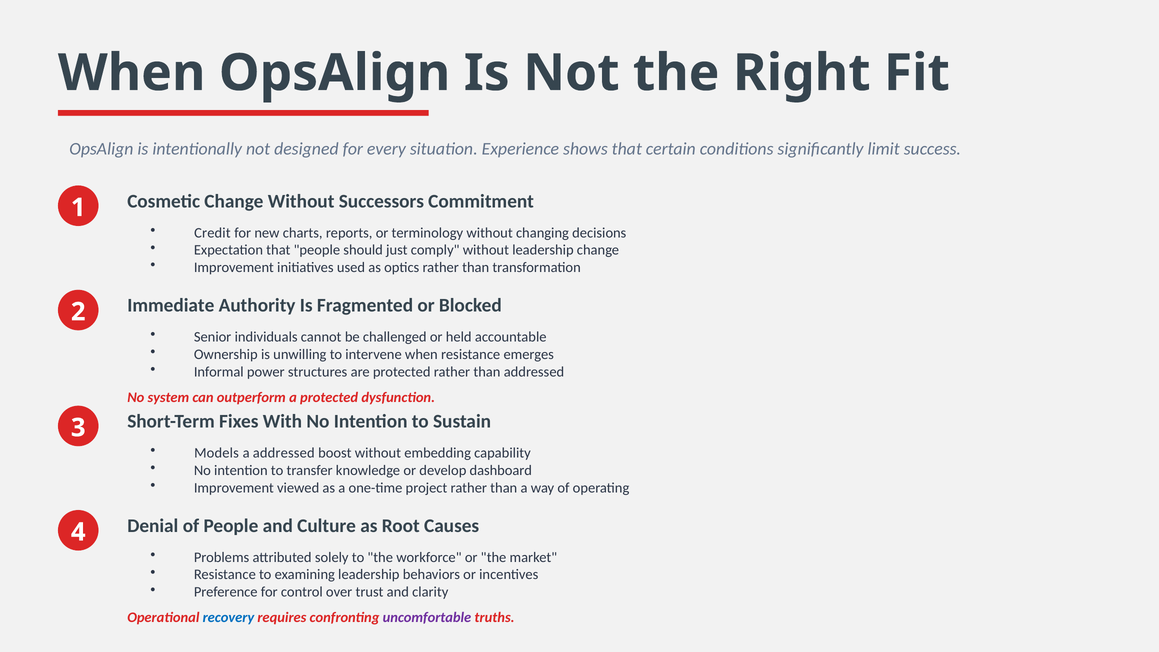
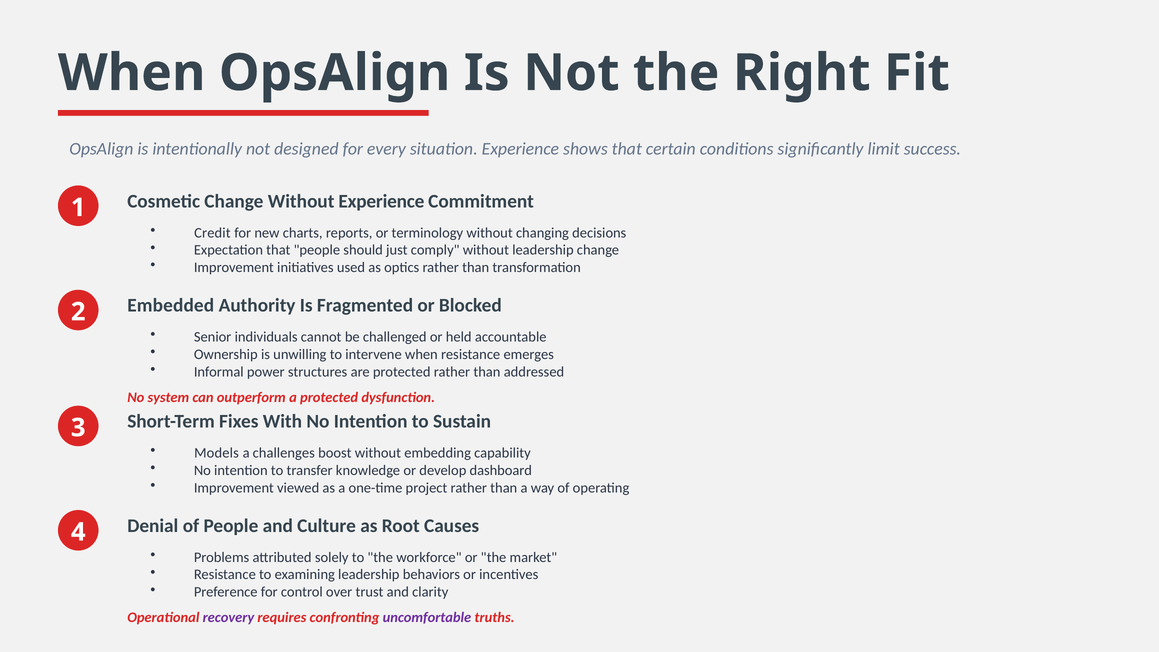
Without Successors: Successors -> Experience (381, 201)
Immediate: Immediate -> Embedded (171, 306)
a addressed: addressed -> challenges (284, 453)
recovery colour: blue -> purple (228, 618)
